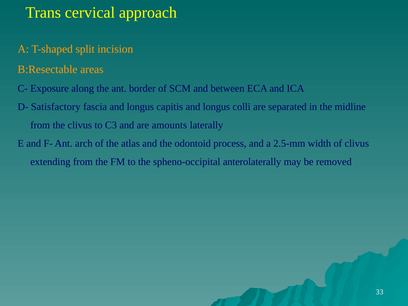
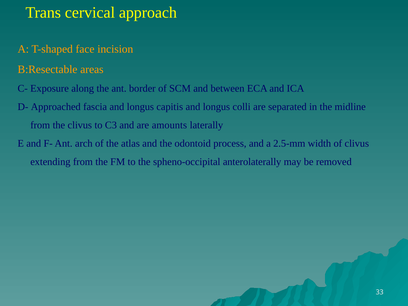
split: split -> face (85, 49)
Satisfactory: Satisfactory -> Approached (56, 107)
